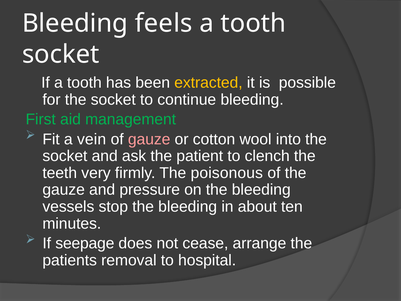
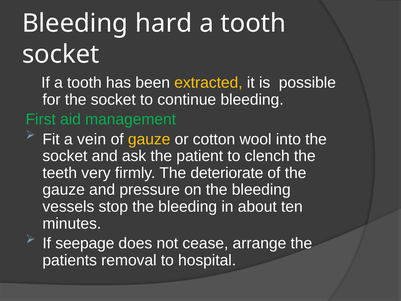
feels: feels -> hard (164, 24)
gauze colour: pink -> yellow (149, 139)
poisonous: poisonous -> deteriorate (227, 173)
